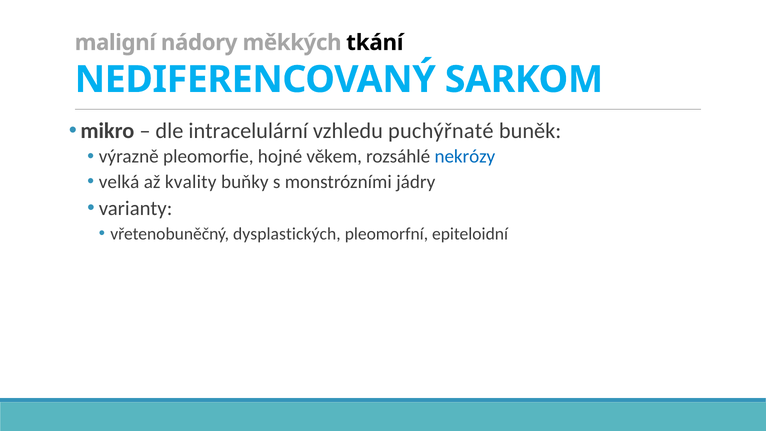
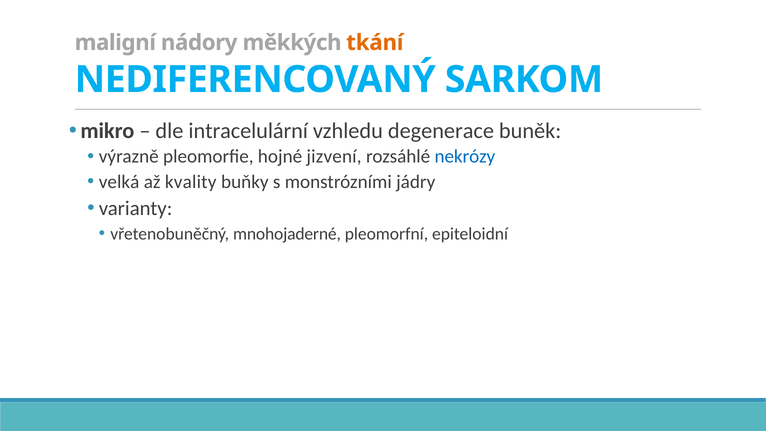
tkání colour: black -> orange (375, 43)
puchýřnaté: puchýřnaté -> degenerace (441, 131)
věkem: věkem -> jizvení (334, 156)
dysplastických: dysplastických -> mnohojaderné (287, 234)
